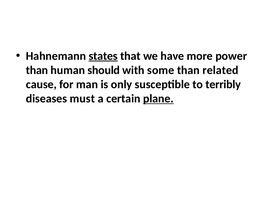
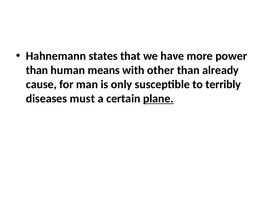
states underline: present -> none (103, 56)
should: should -> means (104, 70)
some: some -> other (161, 70)
related: related -> already (221, 70)
